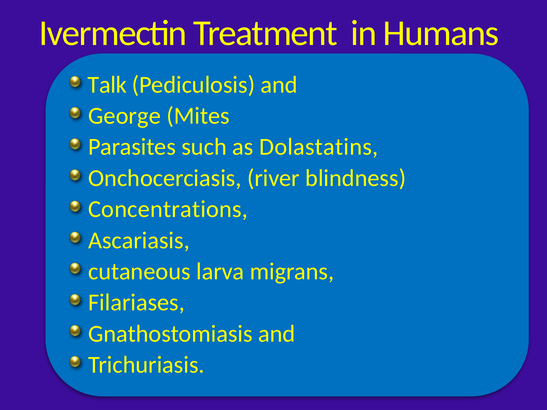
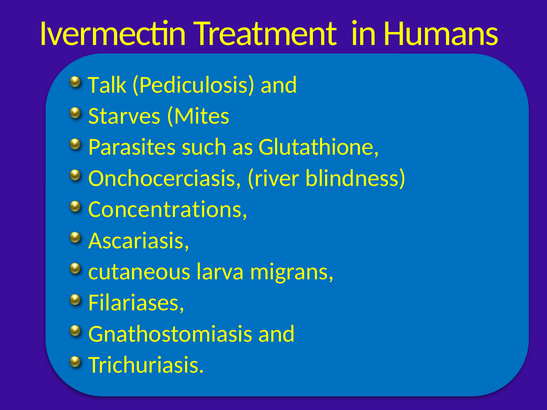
George: George -> Starves (124, 116)
Dolastatins: Dolastatins -> Glutathione (319, 147)
